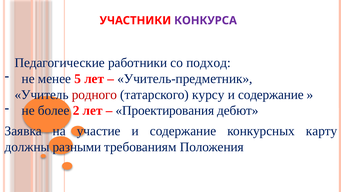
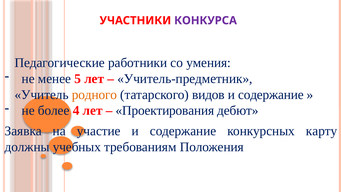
подход: подход -> умения (209, 63)
родного colour: red -> orange (94, 95)
курсу: курсу -> видов (208, 95)
2: 2 -> 4 (76, 110)
разными: разными -> учебных (77, 147)
